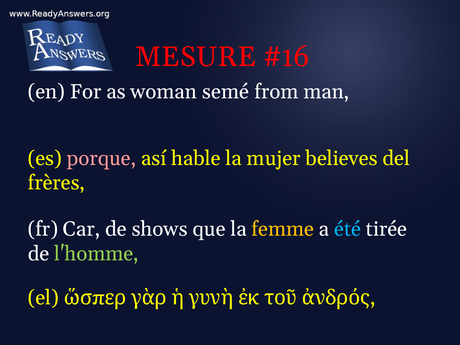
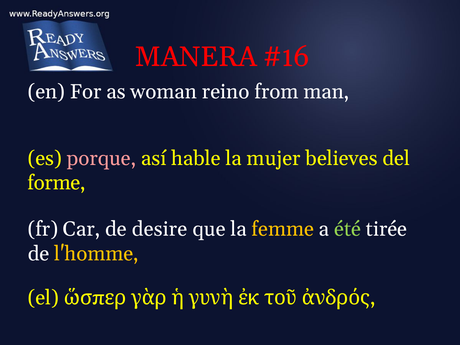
MESURE: MESURE -> MANERA (196, 57)
semé: semé -> reino (226, 92)
frères: frères -> forme (57, 183)
shows: shows -> desire (160, 229)
été colour: light blue -> light green (348, 229)
l'homme colour: light green -> yellow (97, 254)
